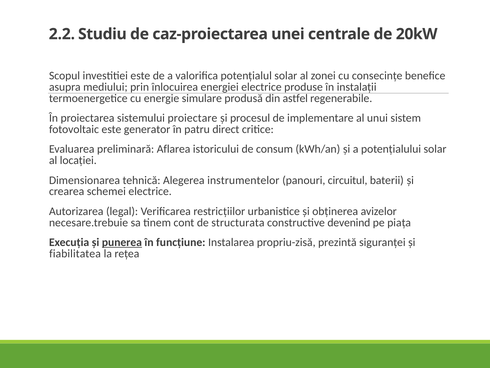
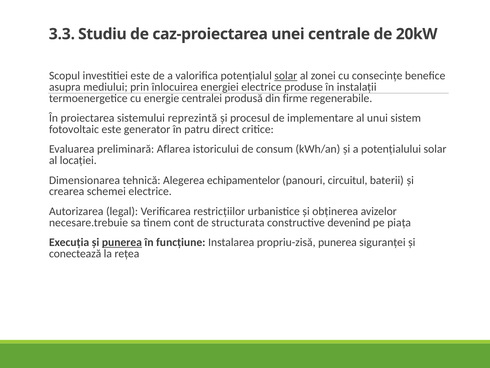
2.2: 2.2 -> 3.3 (62, 34)
solar underline: none -> present (286, 76)
simulare: simulare -> centralei (202, 98)
astfel: astfel -> firme (295, 98)
proiectare: proiectare -> reprezintă (192, 118)
instrumentelor: instrumentelor -> echipamentelor (243, 180)
propriu-zisă prezintă: prezintă -> punerea (337, 242)
fiabilitatea: fiabilitatea -> conectează (75, 253)
